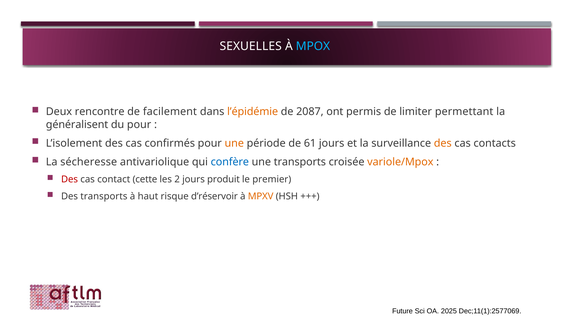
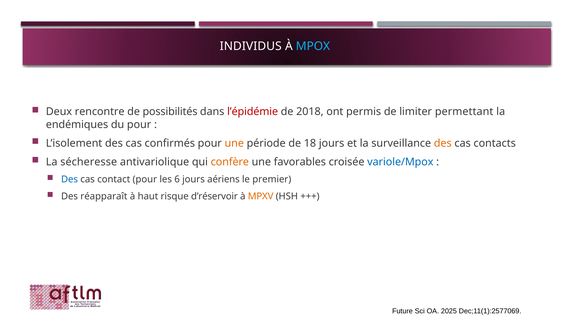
SEXUELLES: SEXUELLES -> INDIVIDUS (251, 46)
facilement: facilement -> possibilités (170, 112)
l’épidémie colour: orange -> red (253, 112)
2087: 2087 -> 2018 (310, 112)
généralisent: généralisent -> endémiques (77, 125)
61: 61 -> 18 (310, 143)
confère colour: blue -> orange (230, 162)
une transports: transports -> favorables (300, 162)
variole/Mpox colour: orange -> blue (400, 162)
Des colour: red -> blue (70, 179)
contact cette: cette -> pour (145, 179)
2: 2 -> 6 (177, 179)
produit: produit -> aériens (223, 179)
Des transports: transports -> réapparaît (104, 196)
